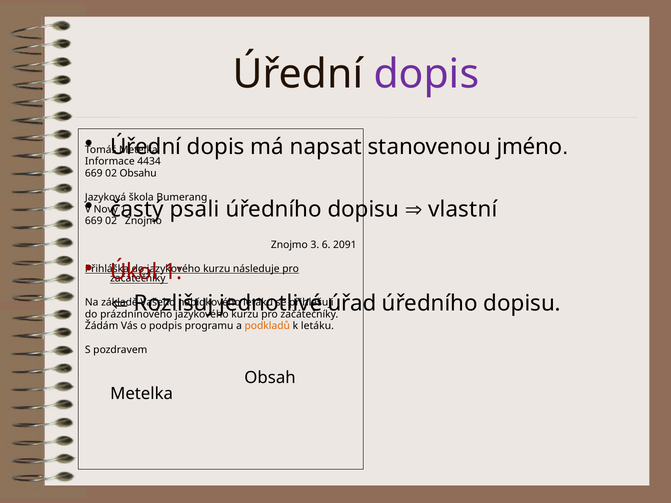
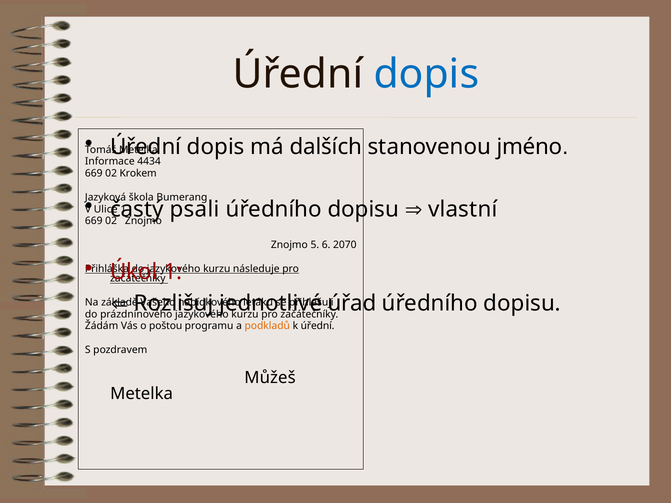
dopis colour: purple -> blue (426, 74)
napsat: napsat -> dalších (326, 147)
Obsahu: Obsahu -> Krokem (138, 174)
Nový: Nový -> Ulice (106, 209)
3: 3 -> 5 (315, 245)
2091: 2091 -> 2070 (345, 245)
podpis: podpis -> poštou (166, 326)
k letáku: letáku -> úřední (318, 326)
Obsah: Obsah -> Můžeš (270, 378)
